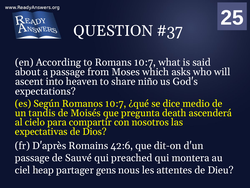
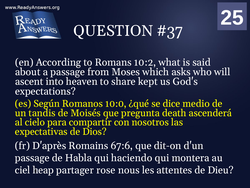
Romans 10:7: 10:7 -> 10:2 (145, 62)
niño: niño -> kept (148, 81)
Romanos 10:7: 10:7 -> 10:0 (116, 103)
42:6: 42:6 -> 67:6 (122, 145)
Sauvé: Sauvé -> Habla (78, 158)
preached: preached -> haciendo (132, 158)
gens: gens -> rose (106, 170)
